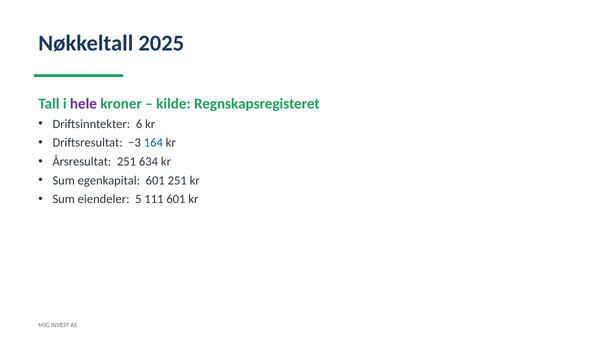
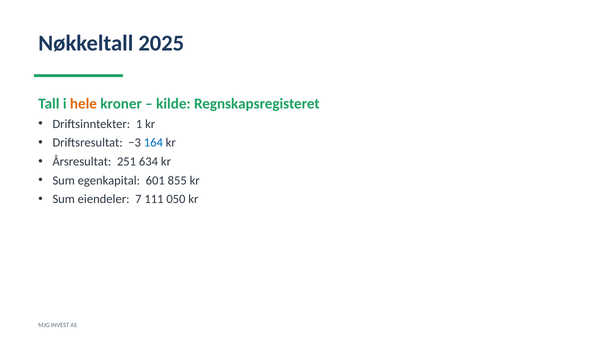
hele colour: purple -> orange (83, 104)
6: 6 -> 1 (139, 124)
601 251: 251 -> 855 (177, 181)
5: 5 -> 7 (138, 199)
111 601: 601 -> 050 (176, 199)
